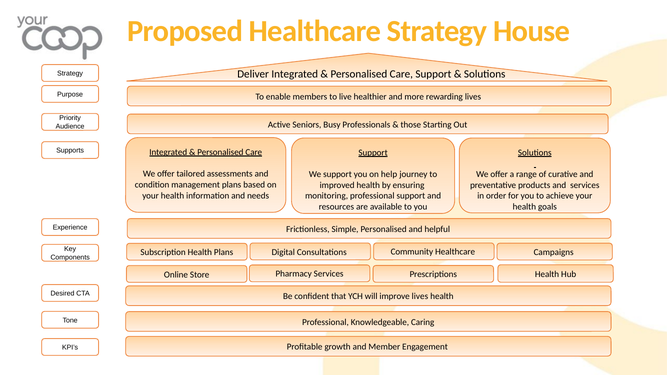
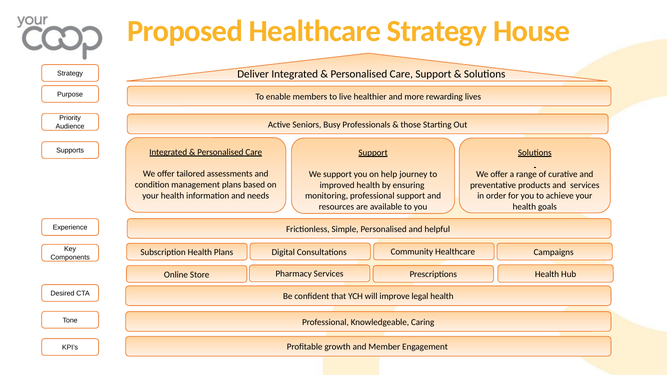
improve lives: lives -> legal (420, 296)
